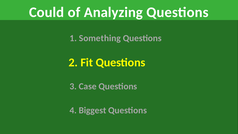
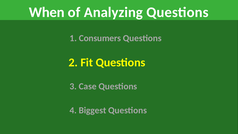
Could: Could -> When (47, 12)
Something: Something -> Consumers (100, 38)
